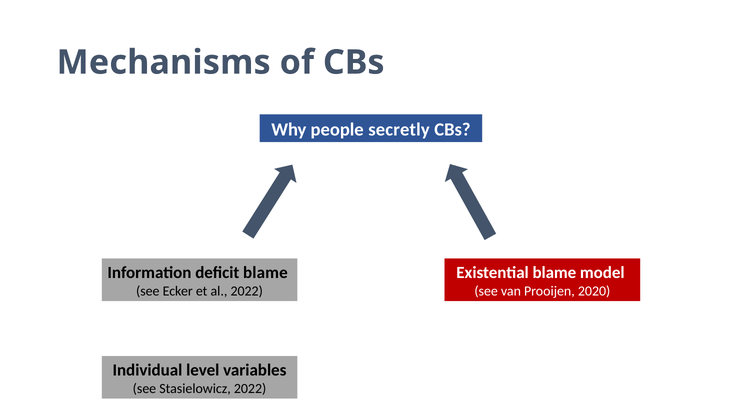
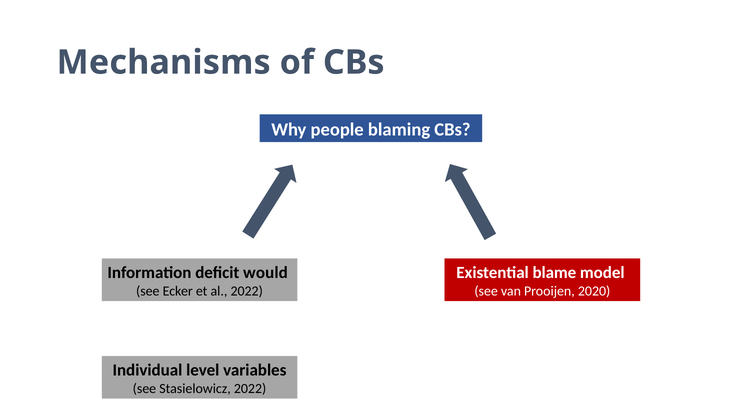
secretly: secretly -> blaming (399, 129)
deficit blame: blame -> would (265, 272)
